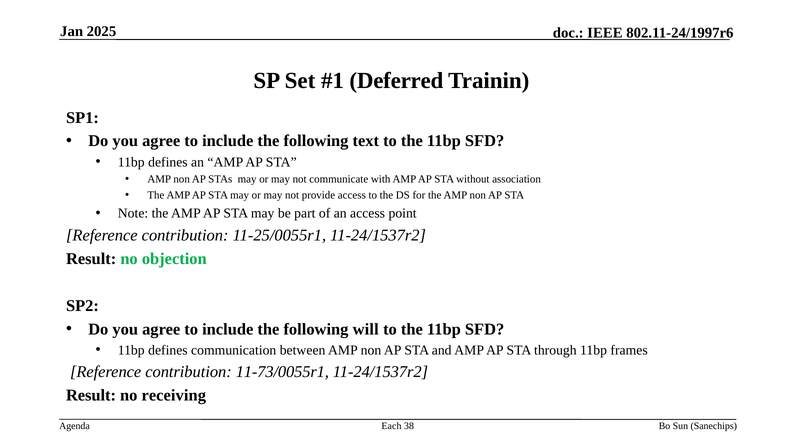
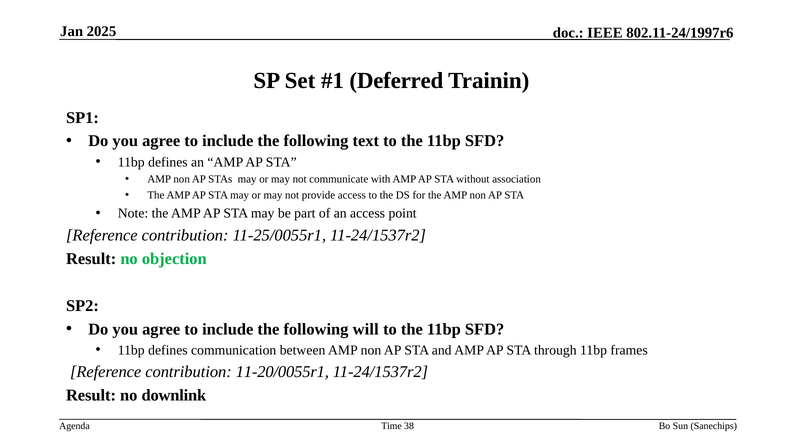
11-73/0055r1: 11-73/0055r1 -> 11-20/0055r1 (282, 372)
receiving: receiving -> downlink (174, 395)
Each: Each -> Time (392, 426)
